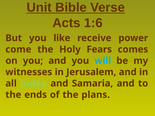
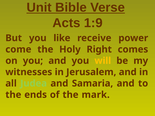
1:6: 1:6 -> 1:9 (93, 23)
Fears: Fears -> Right (99, 49)
will colour: light blue -> yellow (103, 61)
plans: plans -> mark (96, 95)
